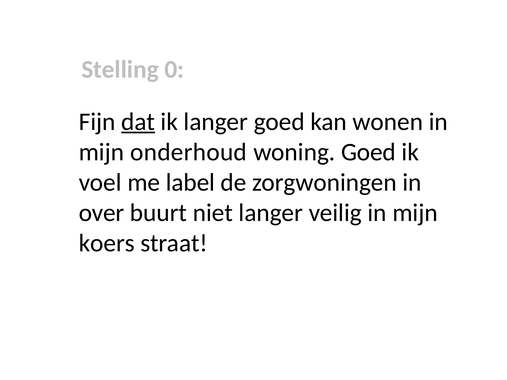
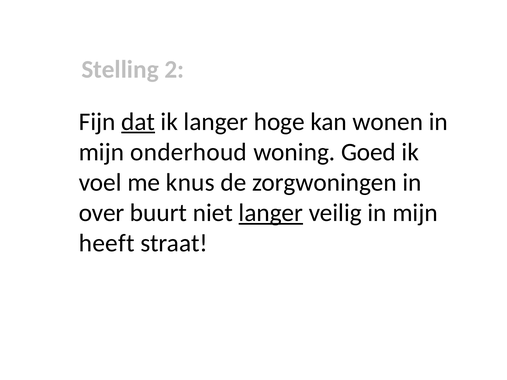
0: 0 -> 2 (174, 69)
langer goed: goed -> hoge (279, 122)
label: label -> knus (190, 183)
langer underline: none -> present (271, 213)
koers: koers -> heeft (107, 243)
